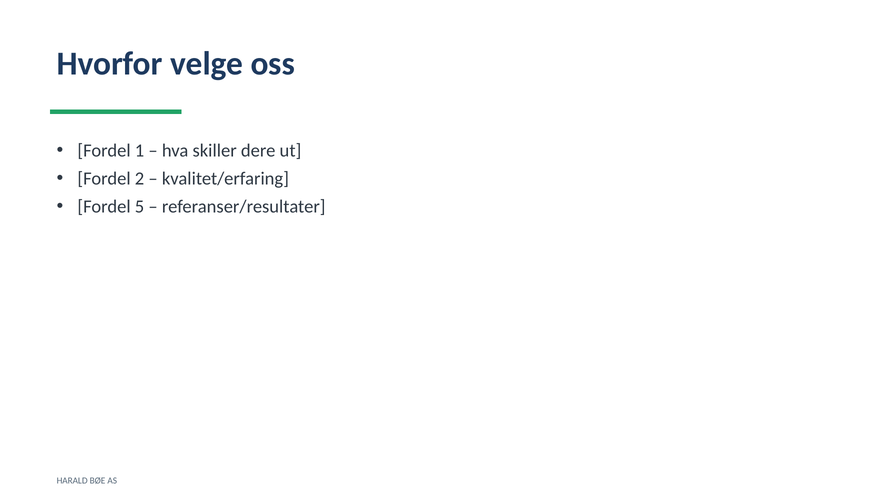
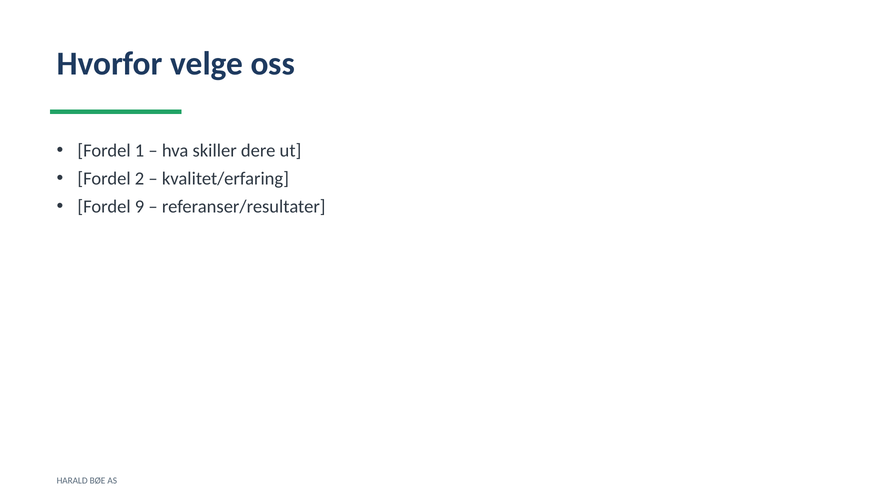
5: 5 -> 9 (140, 206)
